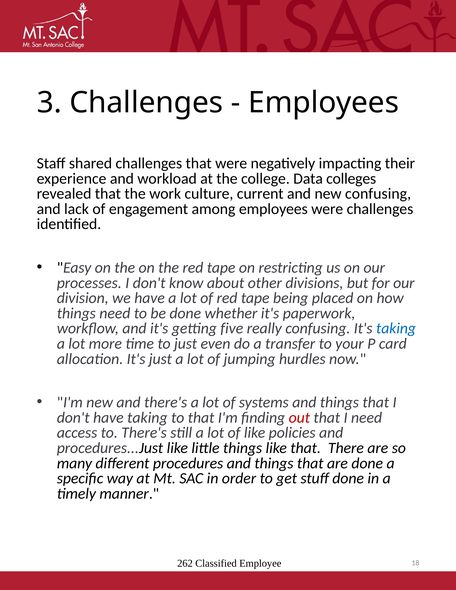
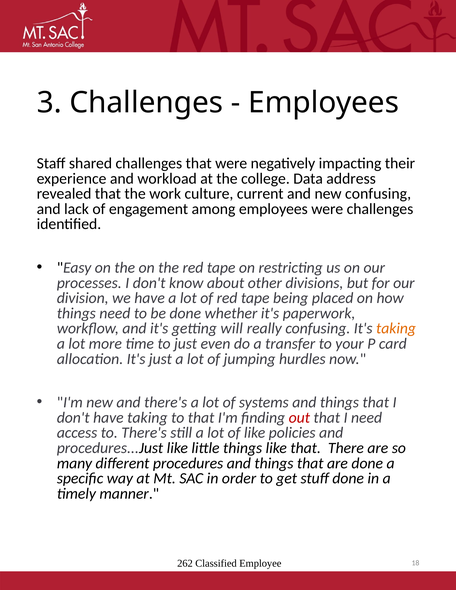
colleges: colleges -> address (351, 179)
five: five -> will (232, 329)
taking colour: blue -> orange (396, 329)
